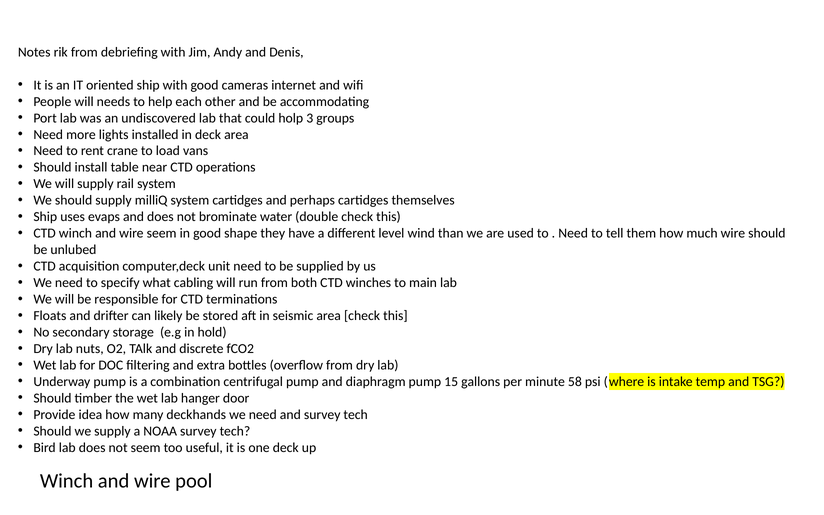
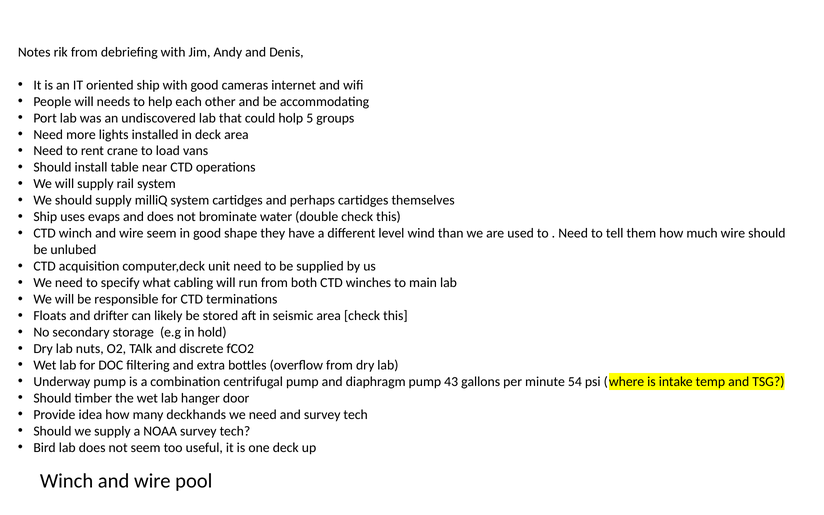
3: 3 -> 5 (310, 118)
15: 15 -> 43 (451, 382)
58: 58 -> 54 (575, 382)
